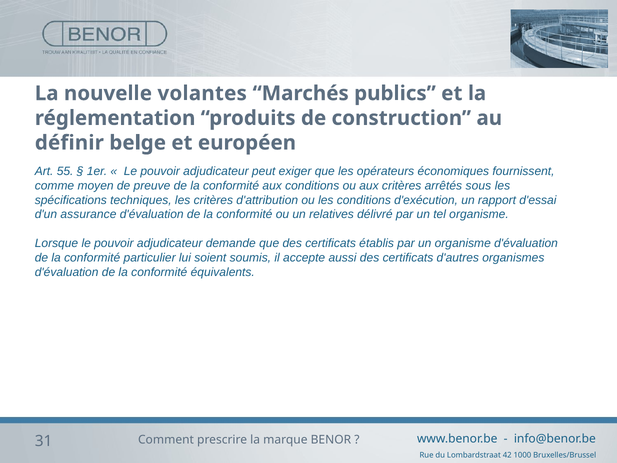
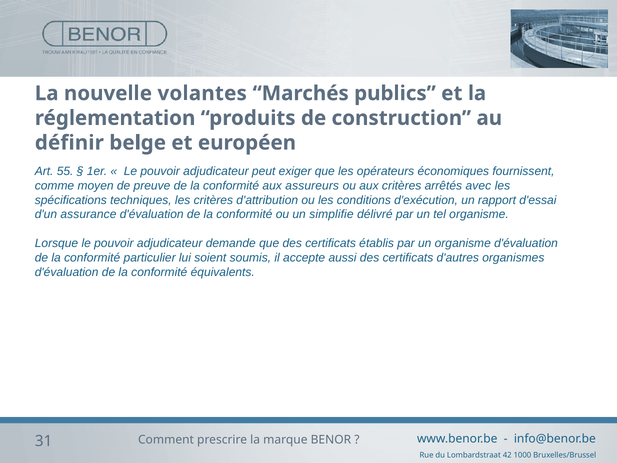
aux conditions: conditions -> assureurs (312, 186)
sous: sous -> avec (478, 186)
relatives: relatives -> simplifie (331, 214)
